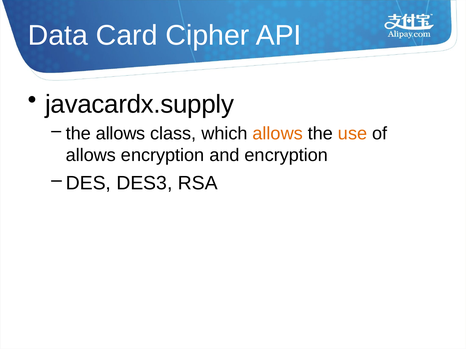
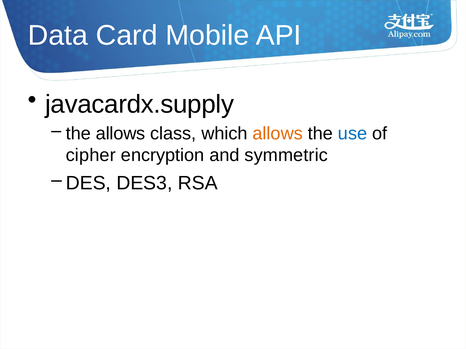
Cipher: Cipher -> Mobile (207, 35)
use colour: orange -> blue (353, 134)
allows: allows -> cipher (91, 156)
and encryption: encryption -> symmetric (286, 156)
